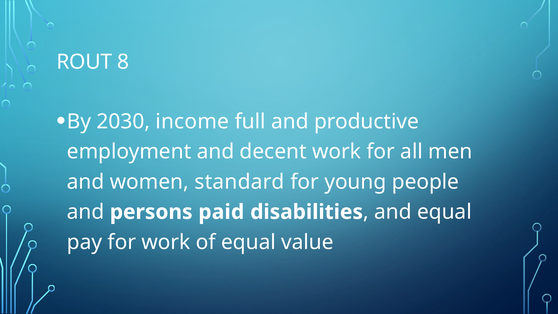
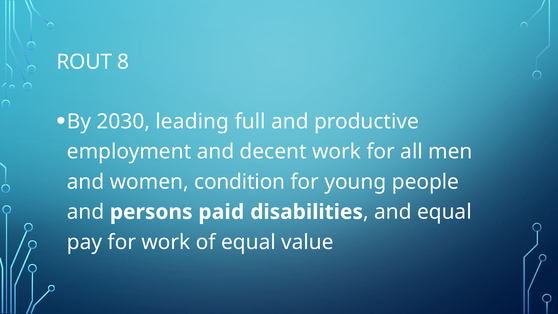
income: income -> leading (192, 122)
standard: standard -> condition (240, 182)
